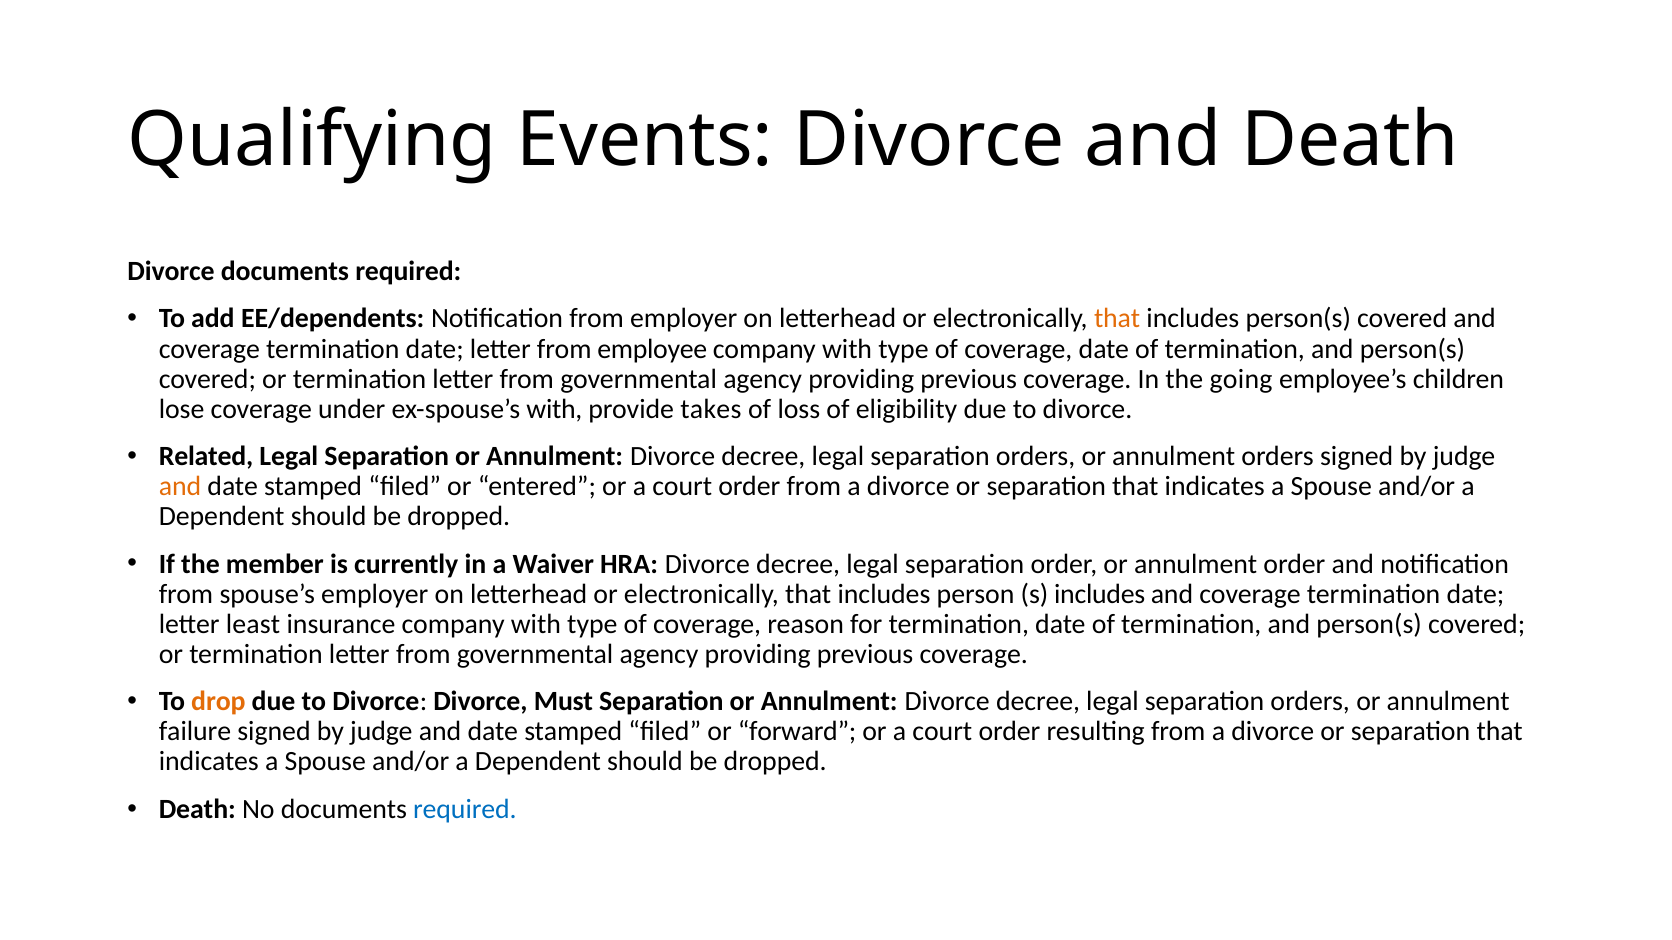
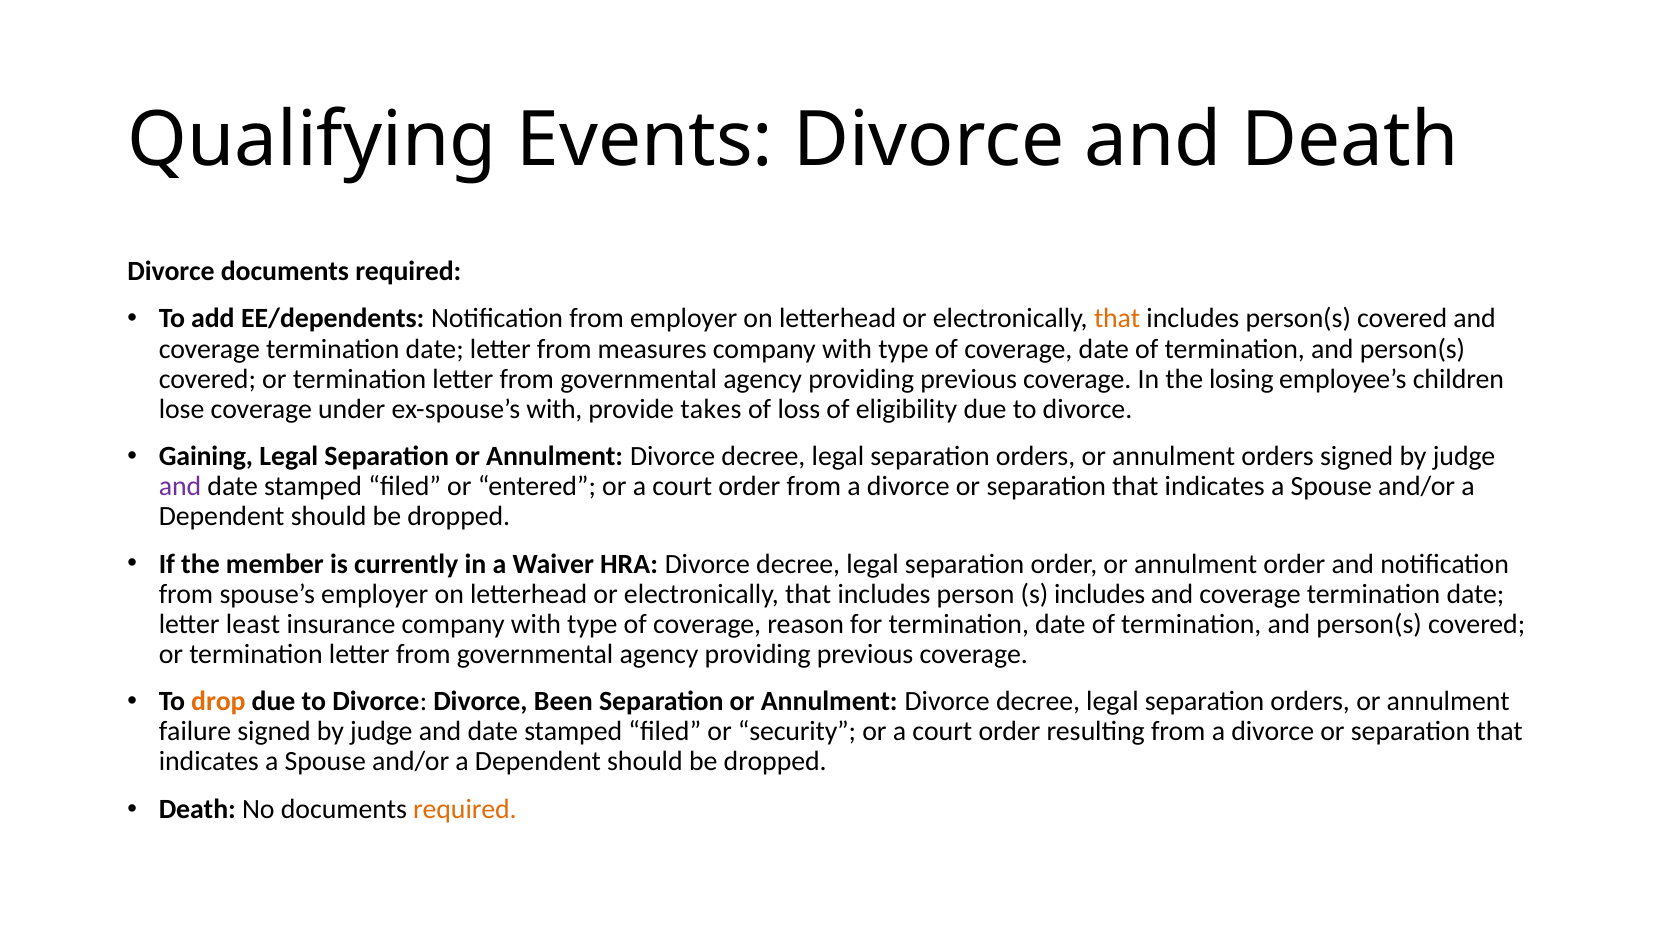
employee: employee -> measures (652, 349)
going: going -> losing (1241, 379)
Related: Related -> Gaining (206, 457)
and colour: orange -> purple (180, 487)
Must: Must -> Been (563, 702)
forward: forward -> security (797, 732)
required colour: blue -> orange (465, 810)
